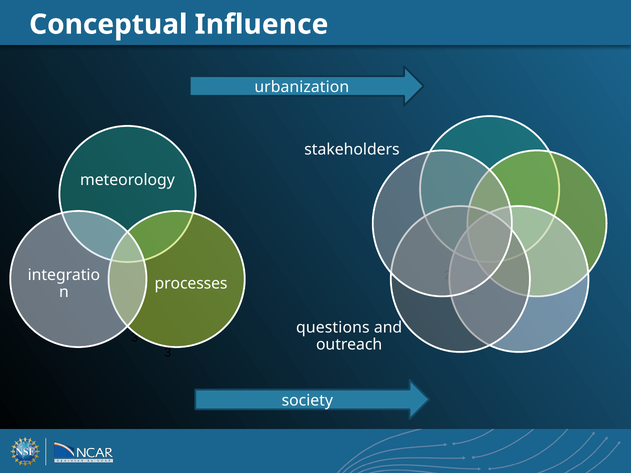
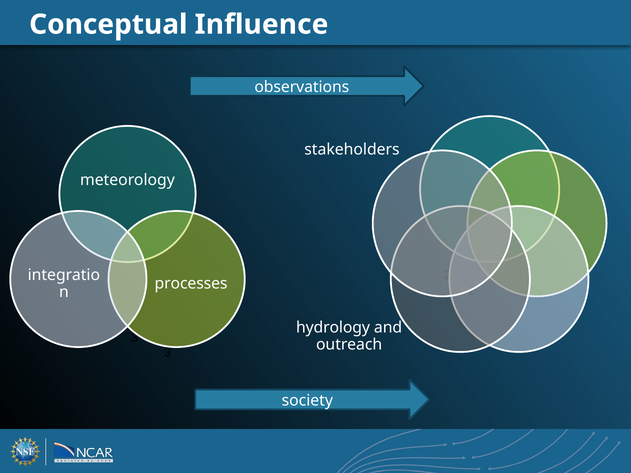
urbanization: urbanization -> observations (302, 87)
questions: questions -> hydrology (333, 328)
